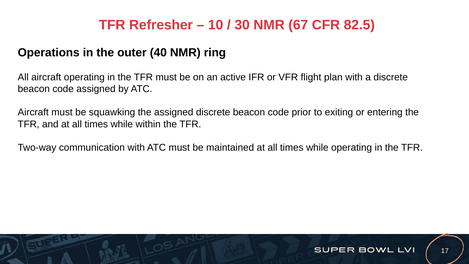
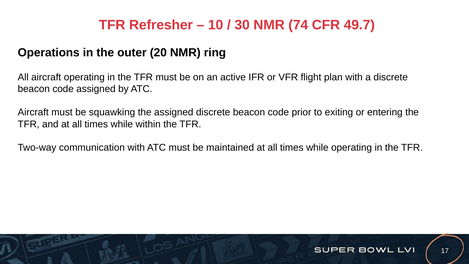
67: 67 -> 74 (298, 25)
82.5: 82.5 -> 49.7 (359, 25)
40: 40 -> 20 (158, 53)
